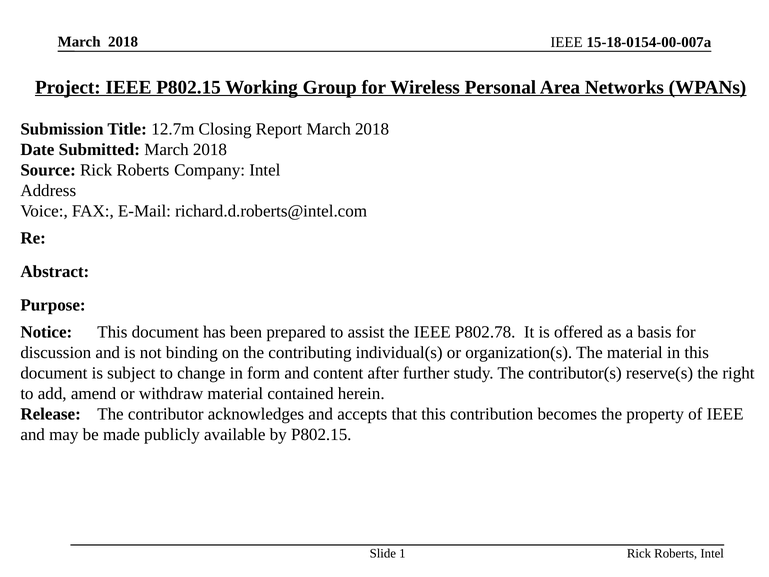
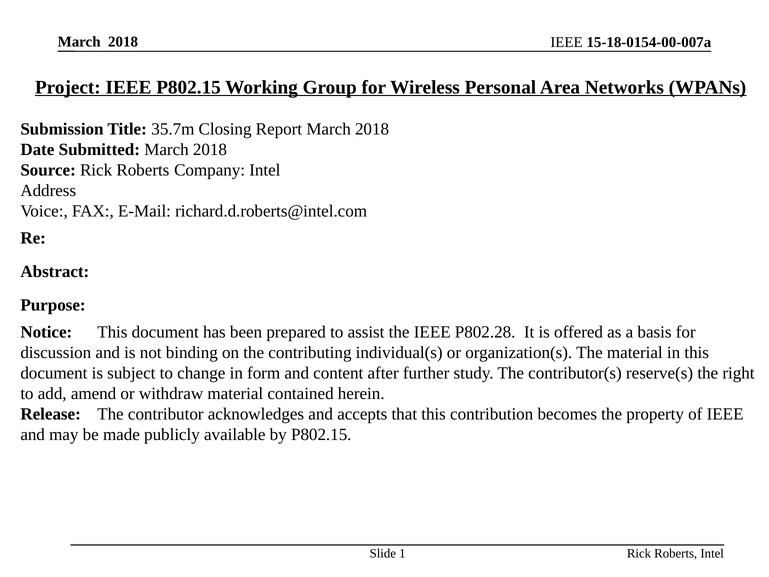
12.7m: 12.7m -> 35.7m (173, 129)
P802.78: P802.78 -> P802.28 (485, 332)
